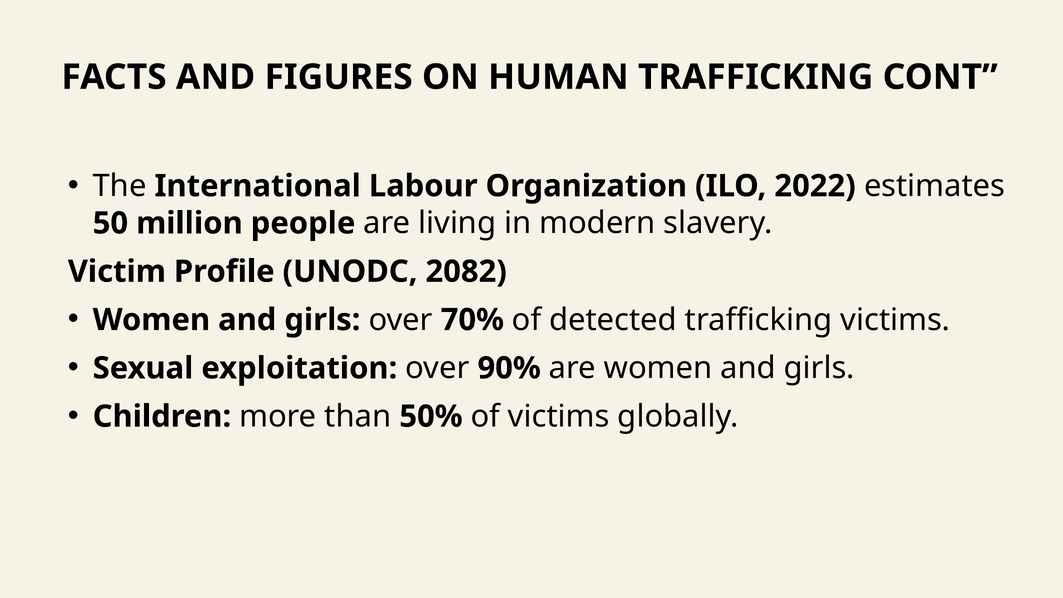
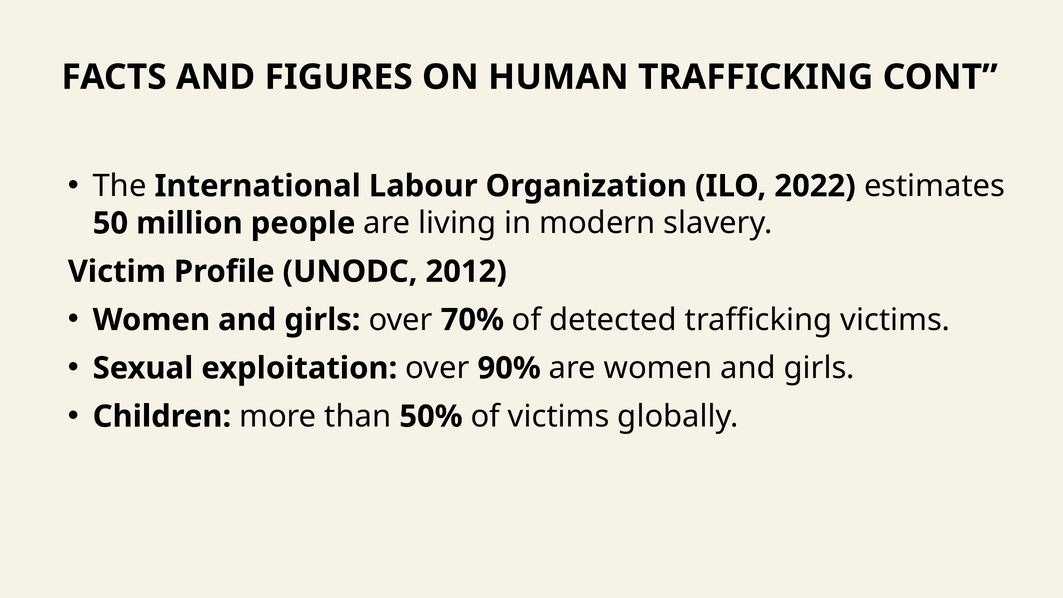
2082: 2082 -> 2012 (466, 272)
